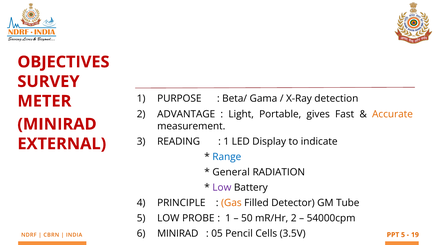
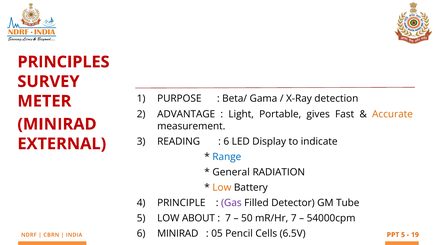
OBJECTIVES: OBJECTIVES -> PRINCIPLES (63, 62)
1: 1 -> 6 (226, 142)
Low colour: purple -> orange (222, 188)
Gas colour: orange -> purple (231, 203)
PROBE: PROBE -> ABOUT (198, 219)
1: 1 -> 7 (228, 219)
mR/Hr 2: 2 -> 7 (294, 219)
3.5V: 3.5V -> 6.5V (293, 234)
